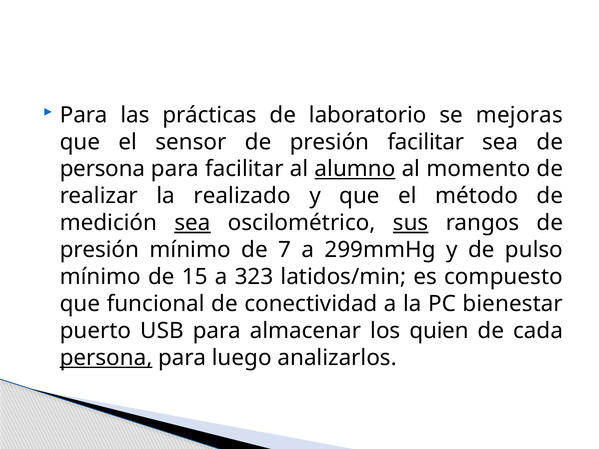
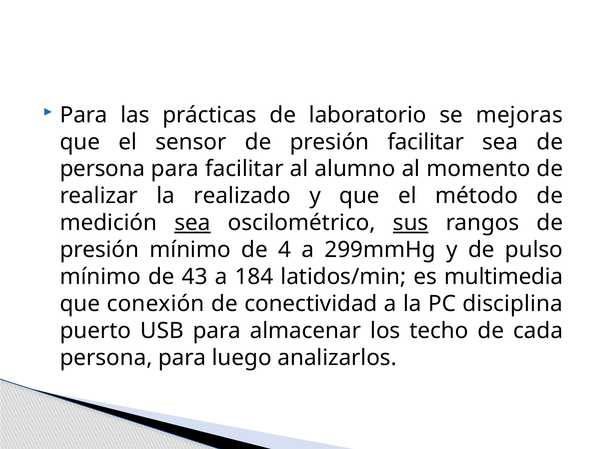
alumno underline: present -> none (355, 169)
7: 7 -> 4 (285, 250)
15: 15 -> 43 (195, 277)
323: 323 -> 184 (254, 277)
compuesto: compuesto -> multimedia (504, 277)
funcional: funcional -> conexión (156, 304)
bienestar: bienestar -> disciplina (513, 304)
quien: quien -> techo (439, 331)
persona underline: present -> none (106, 358)
